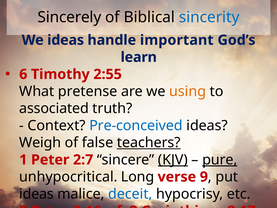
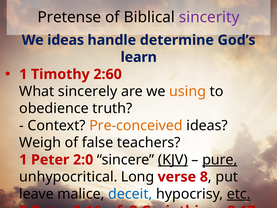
Sincerely: Sincerely -> Pretense (69, 17)
sincerity colour: blue -> purple (209, 17)
important: important -> determine (177, 40)
6: 6 -> 1 (23, 74)
2:55: 2:55 -> 2:60 (108, 74)
pretense: pretense -> sincerely (88, 91)
associated: associated -> obedience (54, 108)
Pre-conceived colour: blue -> orange (136, 125)
teachers underline: present -> none (149, 143)
2:7: 2:7 -> 2:0 (83, 160)
9: 9 -> 8 (204, 177)
ideas: ideas -> leave (36, 194)
etc underline: none -> present (239, 194)
